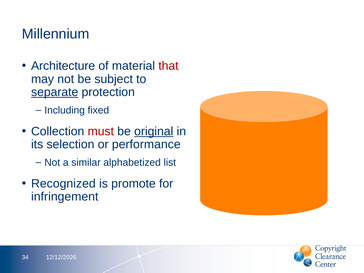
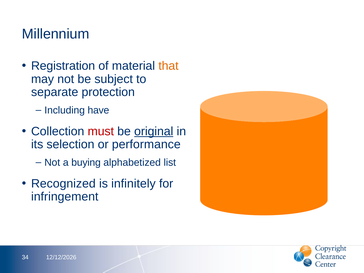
Architecture: Architecture -> Registration (63, 66)
that colour: red -> orange (168, 66)
separate underline: present -> none (55, 92)
fixed: fixed -> have (98, 110)
similar: similar -> buying (86, 162)
promote: promote -> infinitely (133, 184)
